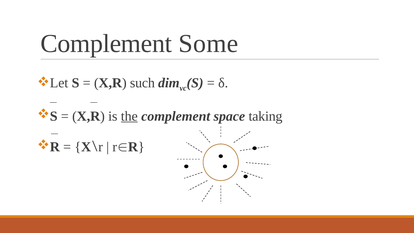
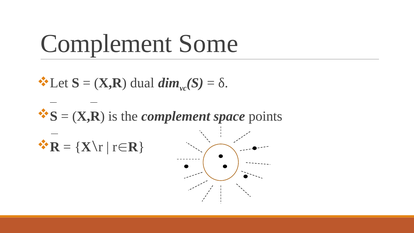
such: such -> dual (142, 83)
the underline: present -> none (129, 116)
taking: taking -> points (265, 116)
